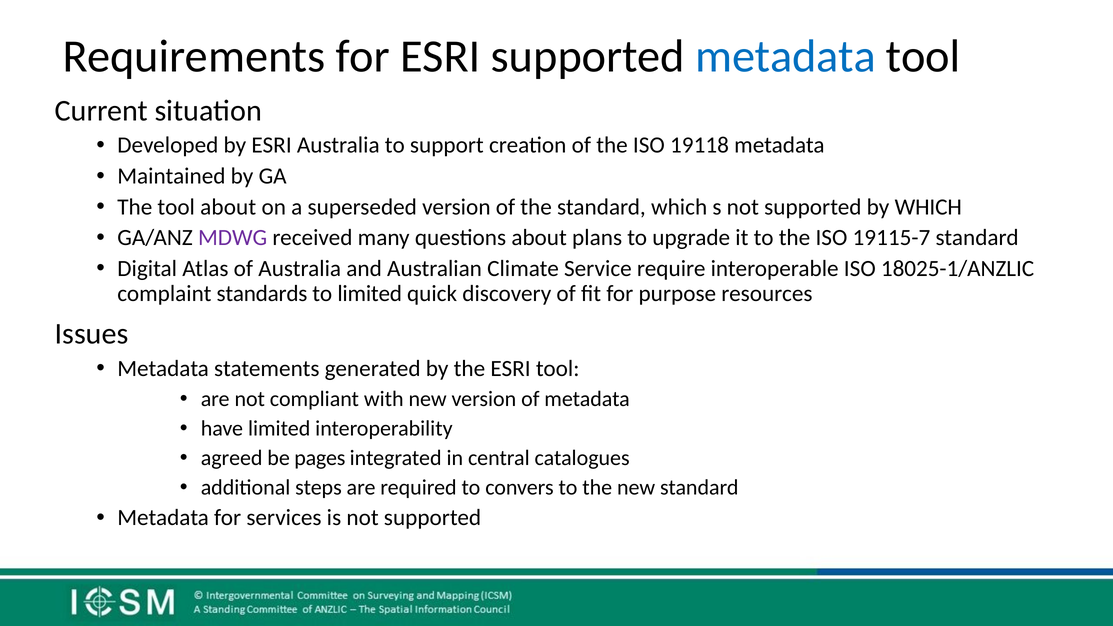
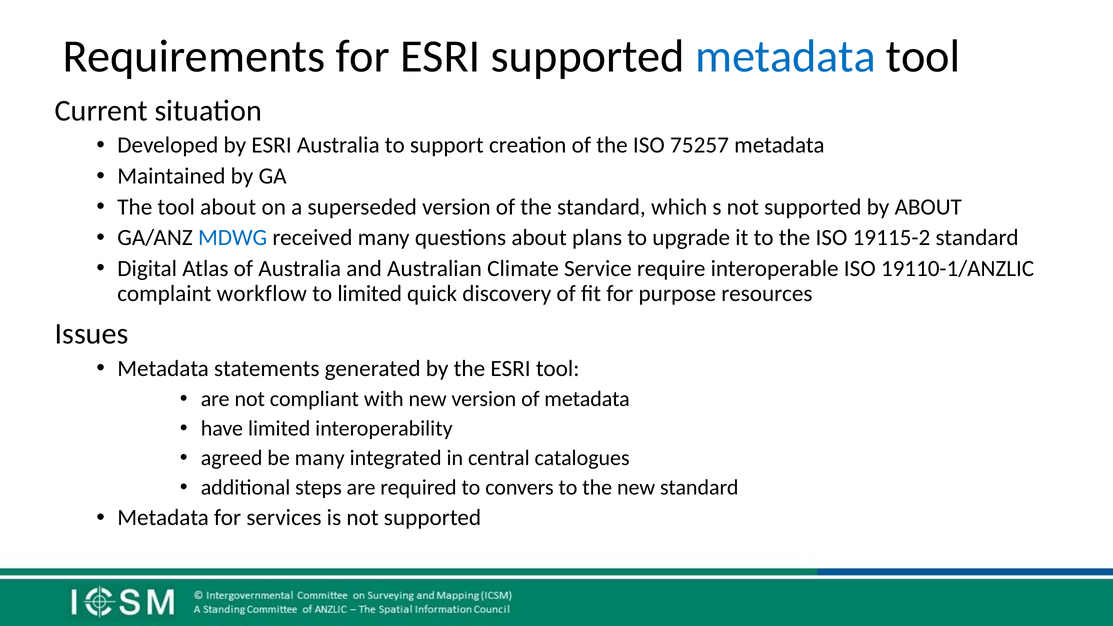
19118: 19118 -> 75257 (700, 145)
by WHICH: WHICH -> ABOUT (928, 207)
MDWG colour: purple -> blue (233, 238)
19115-7: 19115-7 -> 19115-2 (891, 238)
18025-1/ANZLIC: 18025-1/ANZLIC -> 19110-1/ANZLIC (958, 269)
standards: standards -> workflow (262, 294)
be pages: pages -> many (320, 458)
